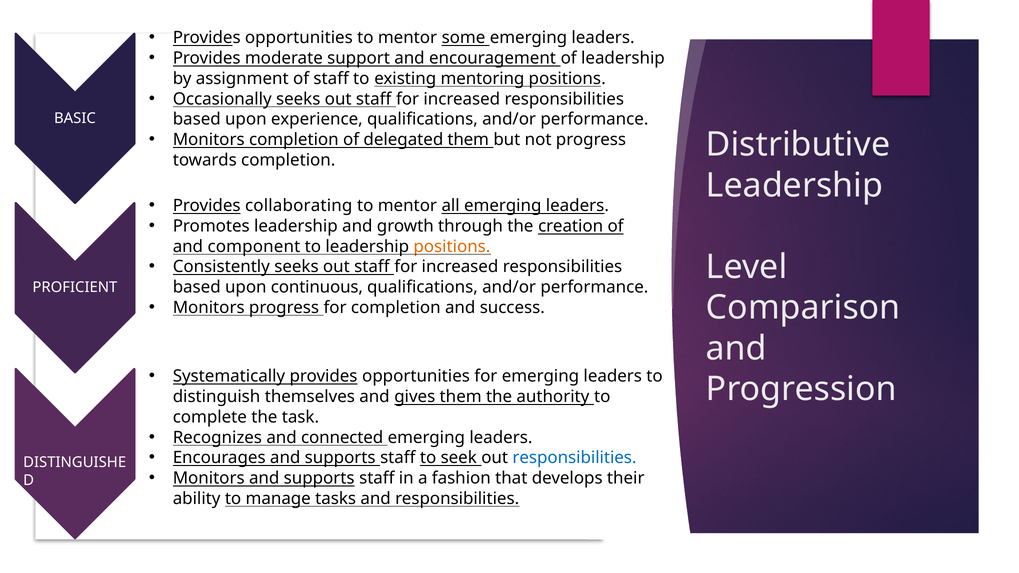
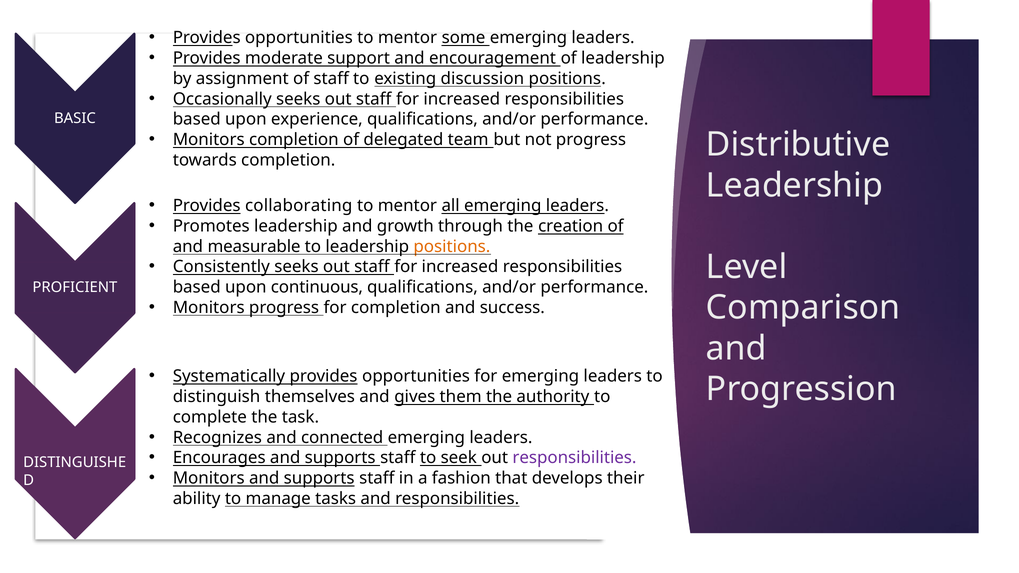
mentoring: mentoring -> discussion (482, 79)
delegated them: them -> team (468, 140)
component: component -> measurable (254, 247)
responsibilities colour: blue -> purple (574, 458)
